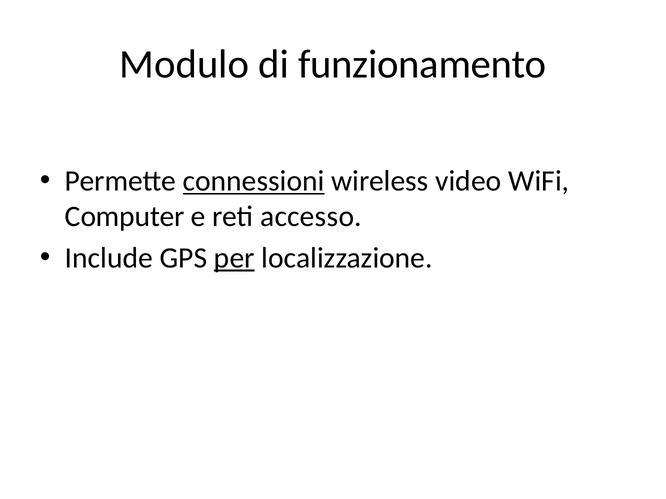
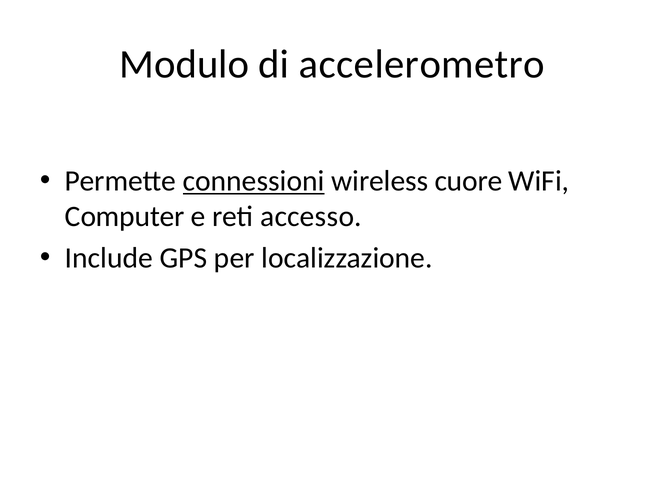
funzionamento: funzionamento -> accelerometro (422, 64)
video: video -> cuore (469, 181)
per underline: present -> none (234, 258)
